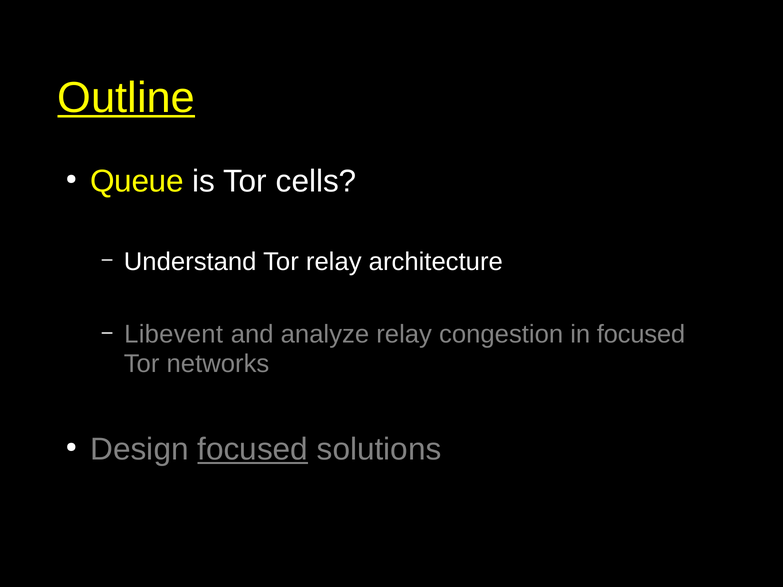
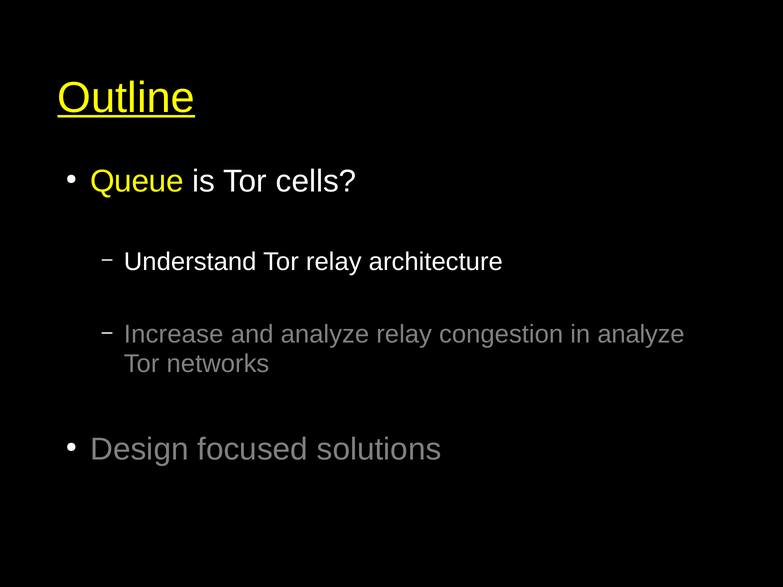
Libevent: Libevent -> Increase (174, 335)
in focused: focused -> analyze (641, 335)
focused underline: present -> none (253, 450)
